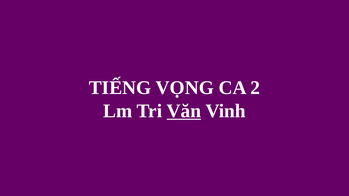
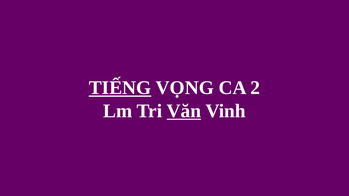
TIẾNG underline: none -> present (120, 88)
